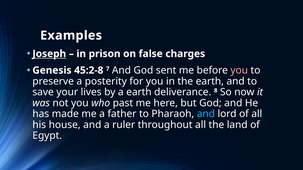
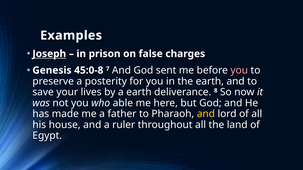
45:2-8: 45:2-8 -> 45:0-8 (89, 70)
past: past -> able (123, 103)
and colour: light blue -> yellow (206, 114)
